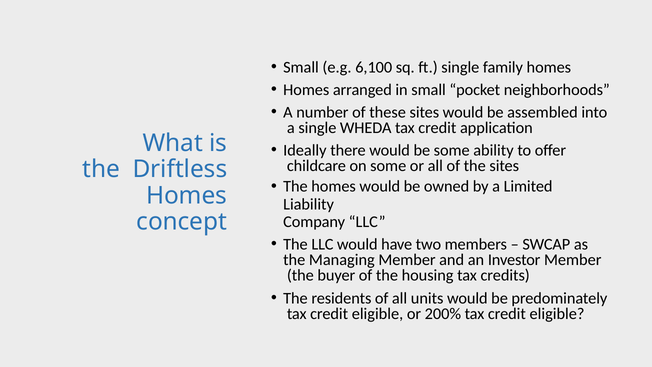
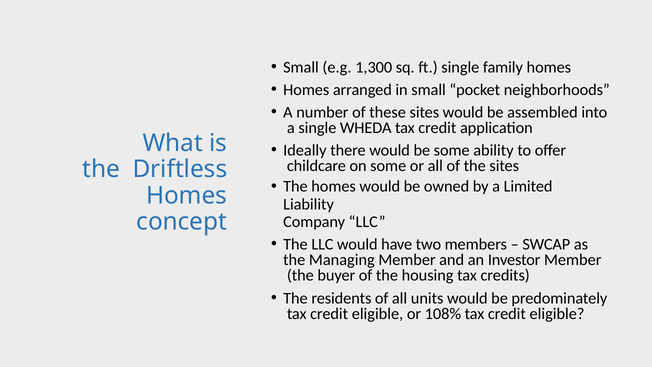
6,100: 6,100 -> 1,300 (374, 67)
200%: 200% -> 108% (443, 314)
